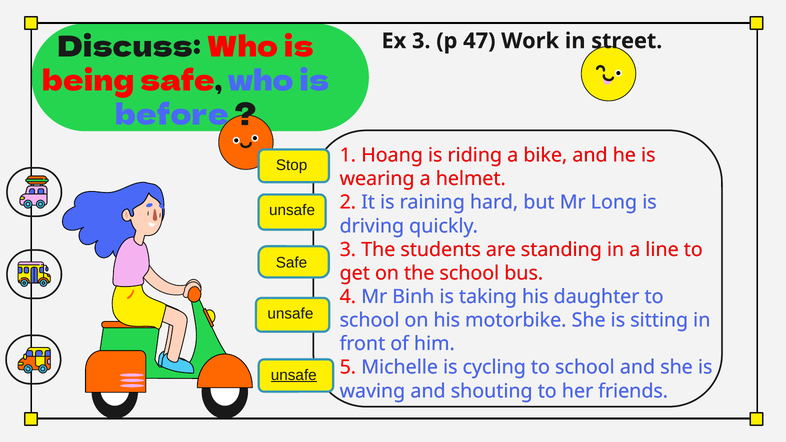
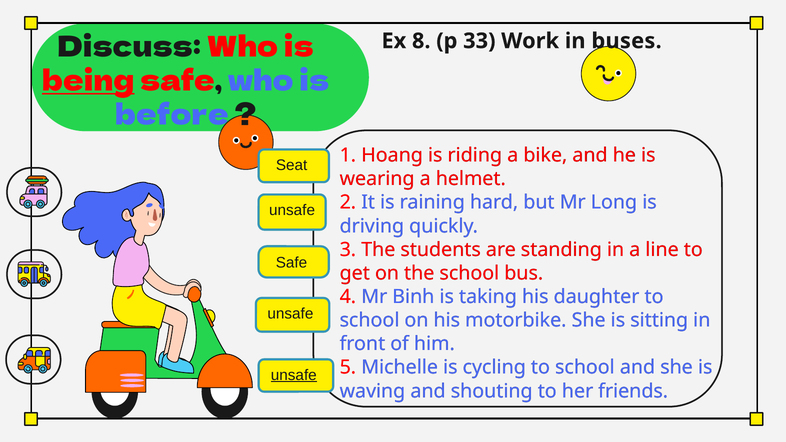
Ex 3: 3 -> 8 (421, 41)
47: 47 -> 33 (479, 41)
street: street -> buses (627, 41)
being underline: none -> present (88, 81)
Stop: Stop -> Seat (292, 165)
